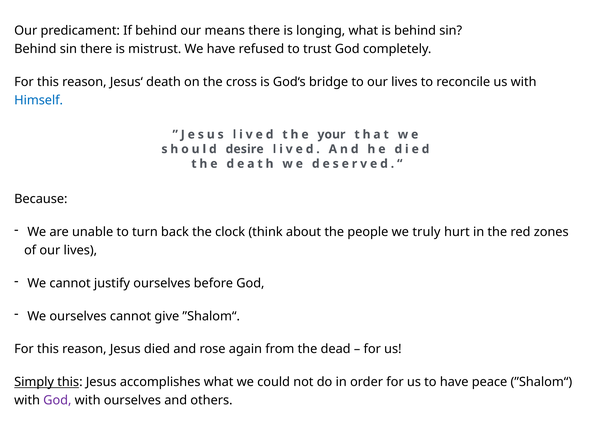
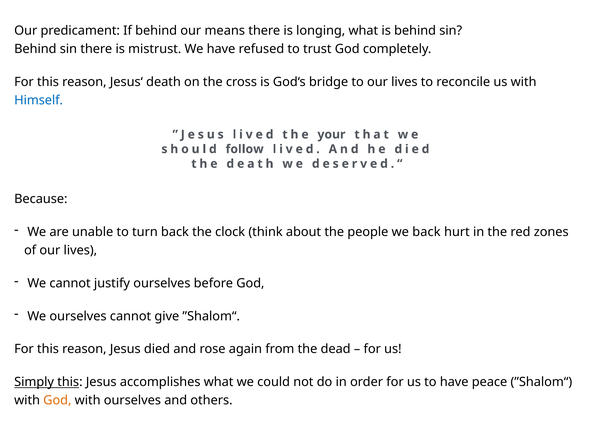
desire: desire -> follow (245, 149)
we truly: truly -> back (426, 232)
God colour: purple -> orange (57, 400)
